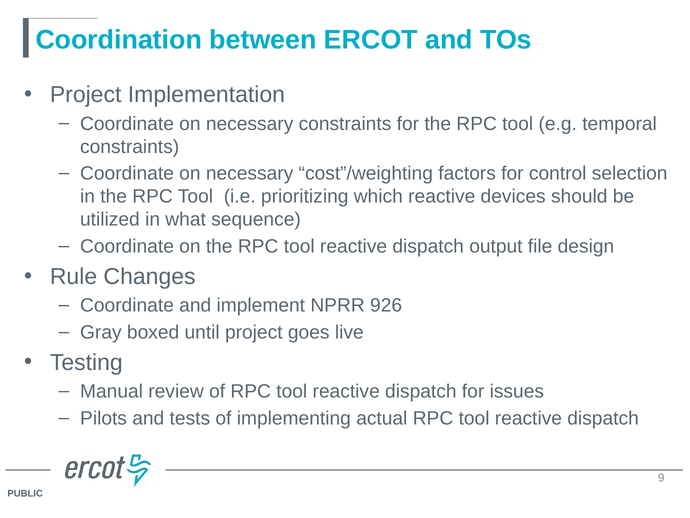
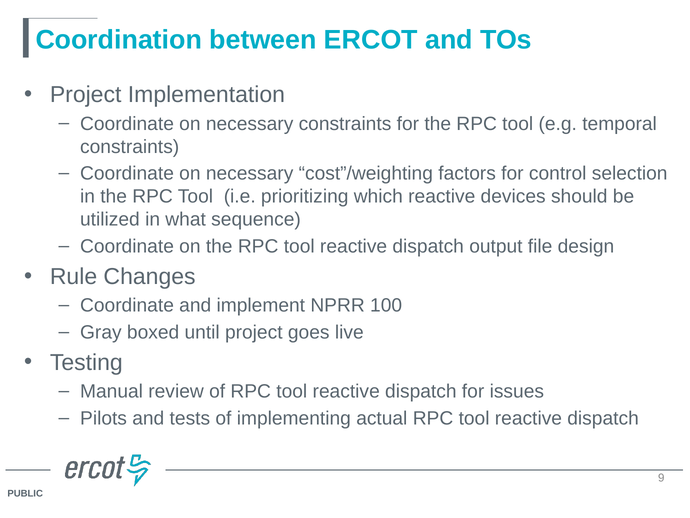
926: 926 -> 100 (386, 305)
